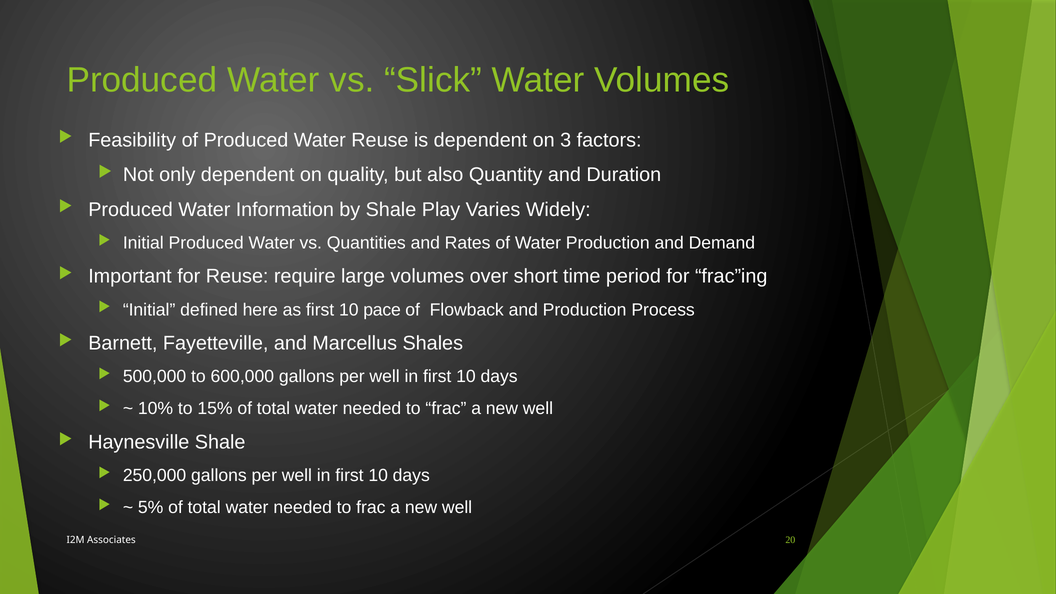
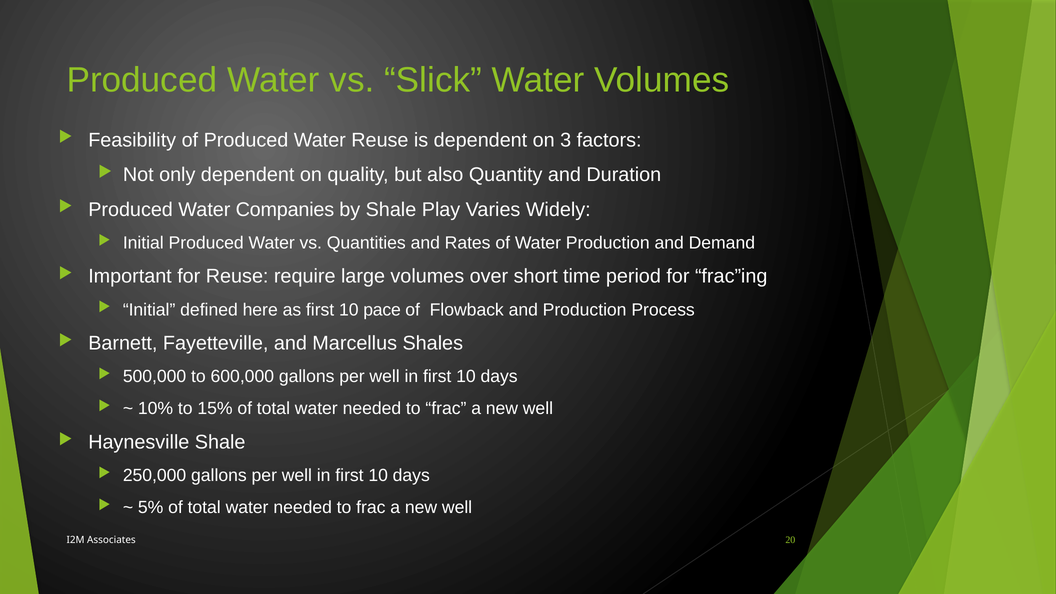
Information: Information -> Companies (285, 210)
